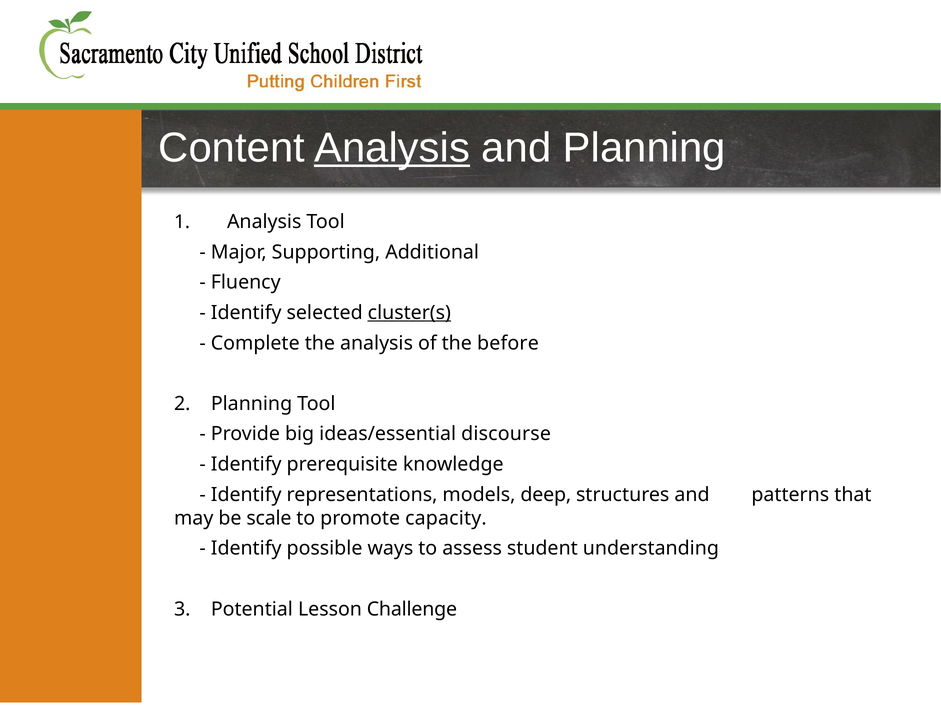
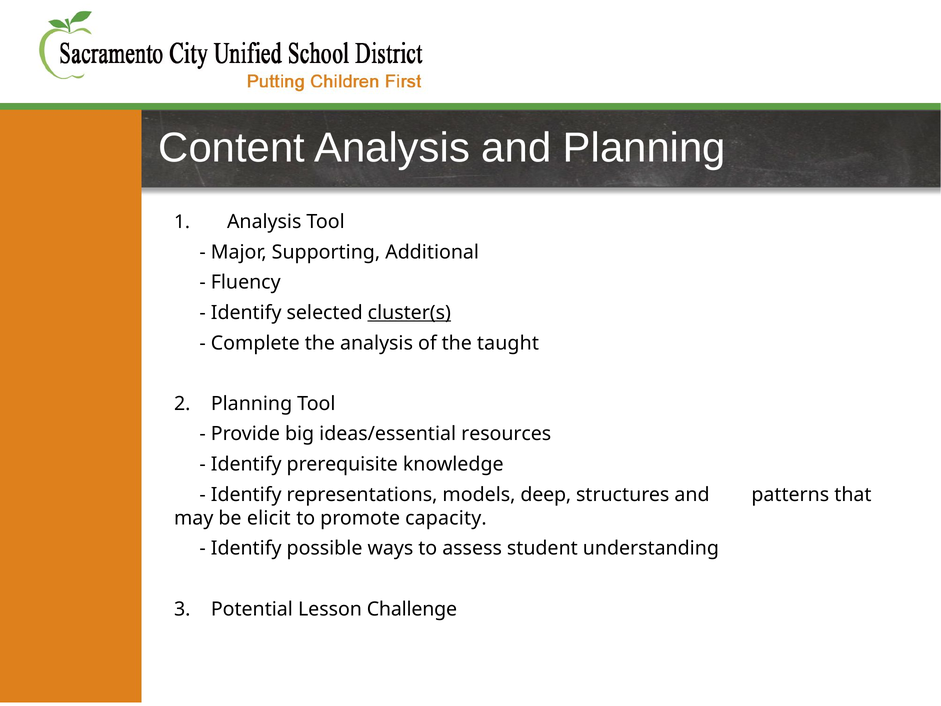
Analysis underline: present -> none (392, 148)
before: before -> taught (508, 343)
discourse: discourse -> resources (506, 434)
scale: scale -> elicit (269, 518)
